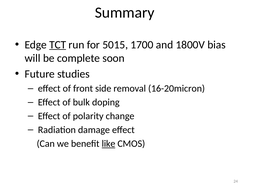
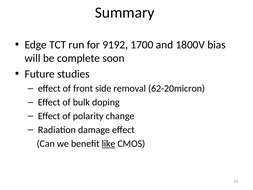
TCT underline: present -> none (58, 45)
5015: 5015 -> 9192 (115, 45)
16-20micron: 16-20micron -> 62-20micron (177, 88)
